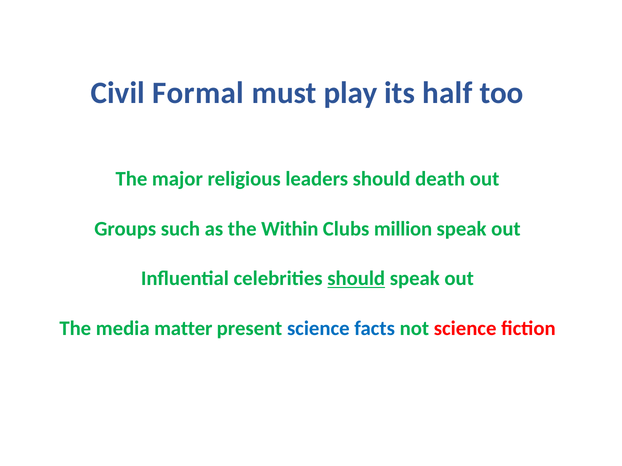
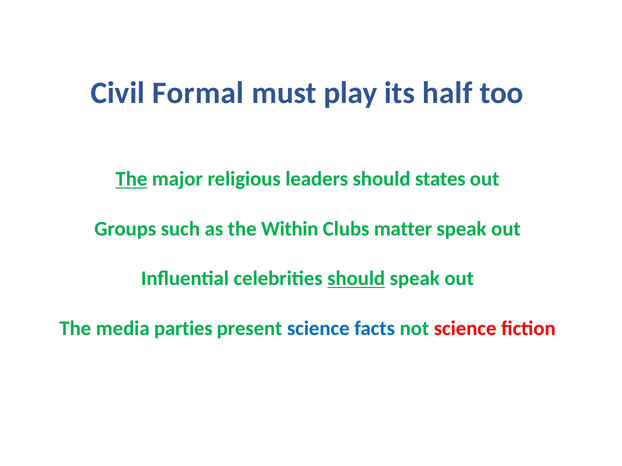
The underline: none -> present (131, 179)
death: death -> states (440, 179)
million: million -> matter (403, 229)
matter: matter -> parties (183, 329)
